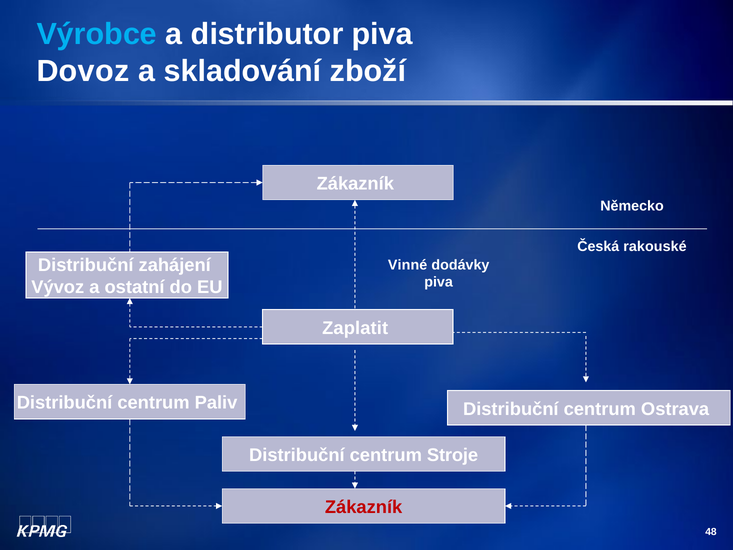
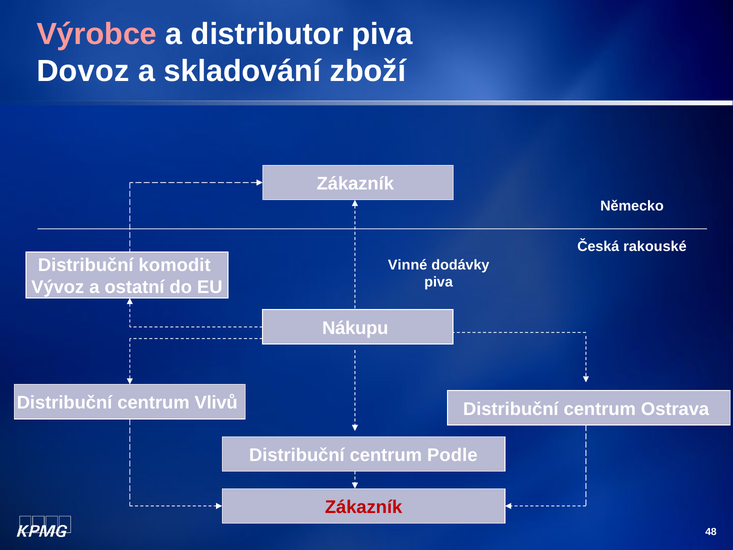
Výrobce colour: light blue -> pink (97, 34)
zahájení: zahájení -> komodit (175, 265)
Zaplatit: Zaplatit -> Nákupu (355, 328)
Paliv: Paliv -> Vlivů (216, 403)
Stroje: Stroje -> Podle (452, 455)
